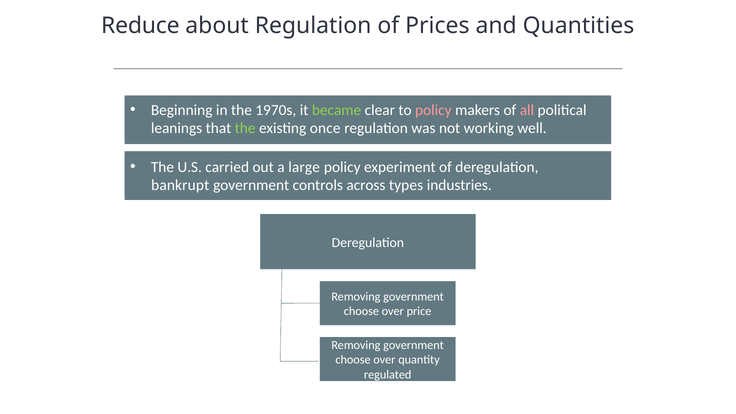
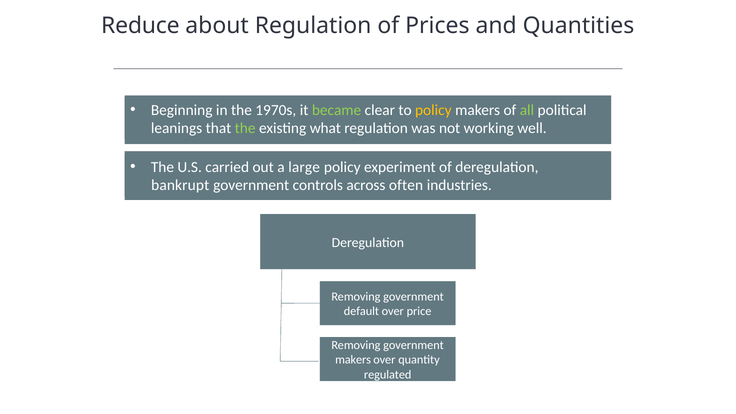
policy colour: pink -> yellow (433, 110)
all colour: pink -> light green (527, 110)
once: once -> what (325, 128)
types: types -> often (406, 185)
choose: choose -> default (361, 311)
choose: choose -> makers (353, 360)
